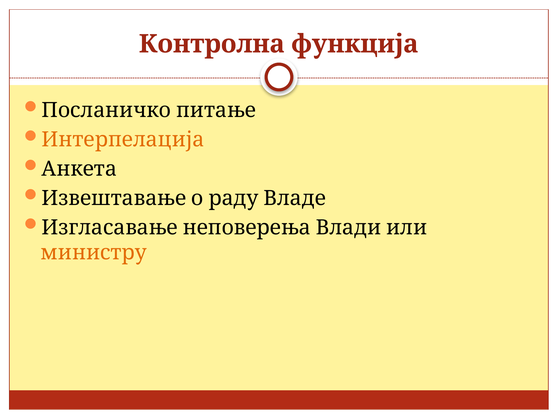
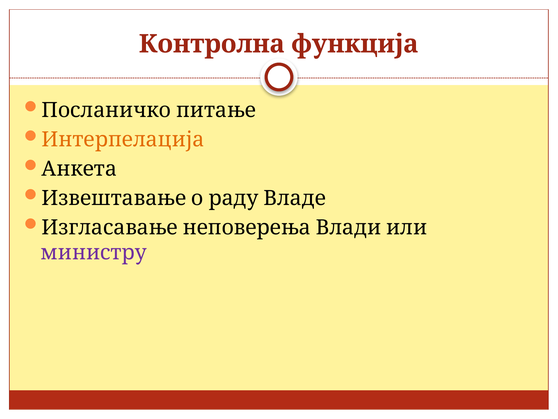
министру colour: orange -> purple (94, 252)
